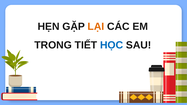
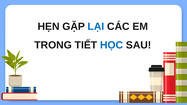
LẠI colour: orange -> blue (96, 26)
